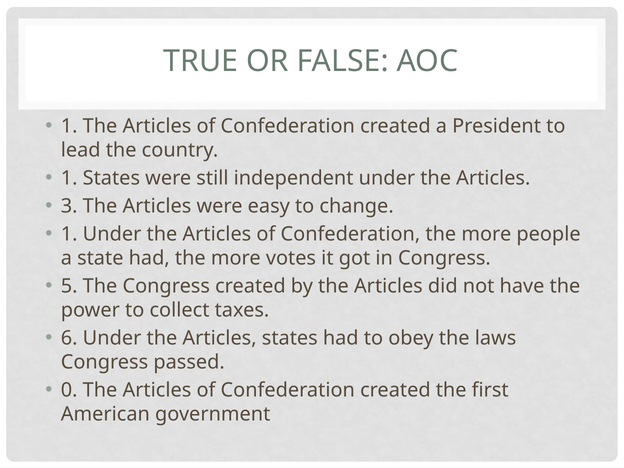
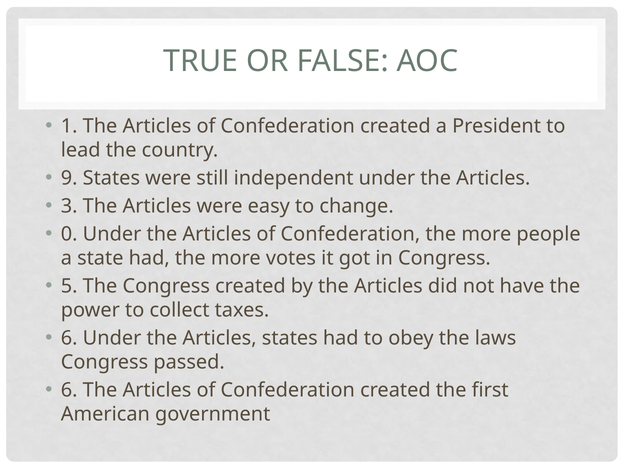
1: 1 -> 9 (69, 178)
1: 1 -> 0 (69, 234)
0: 0 -> 6 (69, 390)
